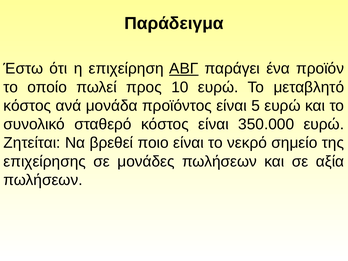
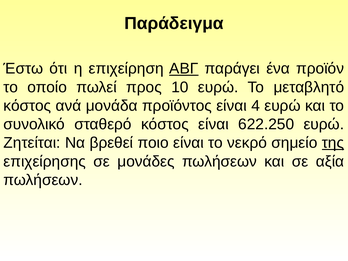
5: 5 -> 4 (256, 106)
350.000: 350.000 -> 622.250 (266, 124)
της underline: none -> present (333, 143)
